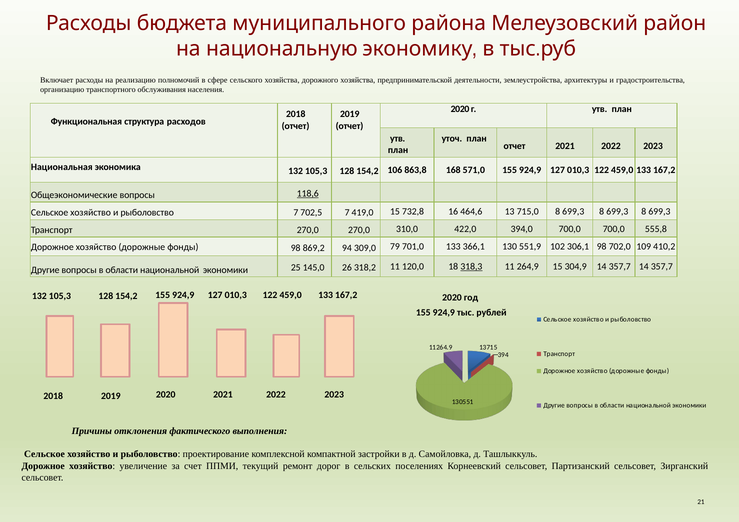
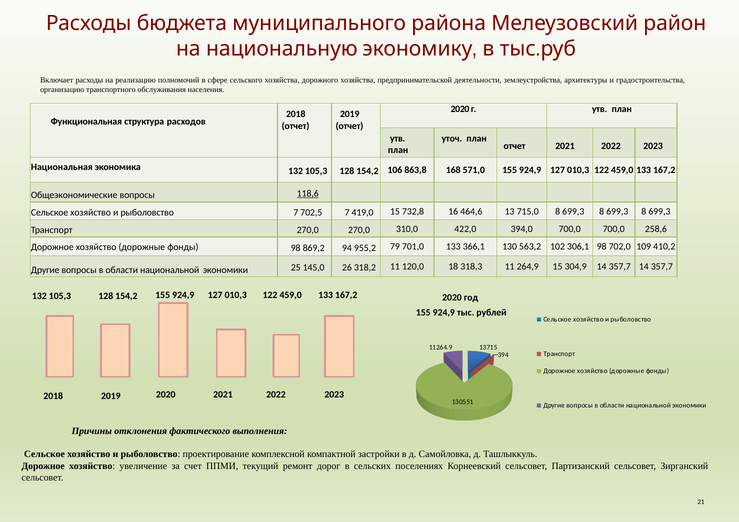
555,8: 555,8 -> 258,6 (656, 229)
309,0: 309,0 -> 955,2 (365, 248)
551,9: 551,9 -> 563,2 (530, 247)
318,3 underline: present -> none (471, 267)
